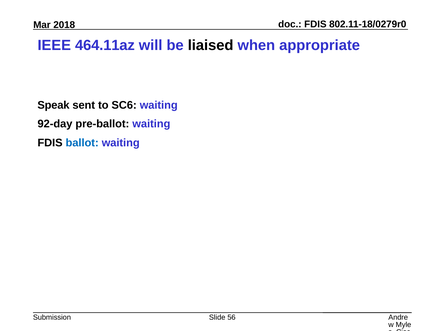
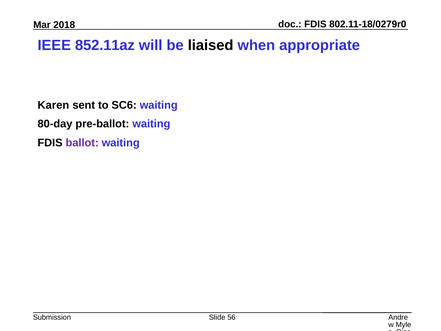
464.11az: 464.11az -> 852.11az (105, 45)
Speak: Speak -> Karen (53, 105)
92-day: 92-day -> 80-day (55, 124)
ballot colour: blue -> purple (82, 143)
